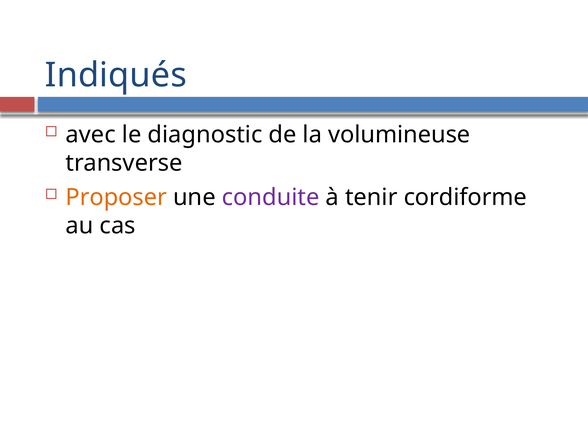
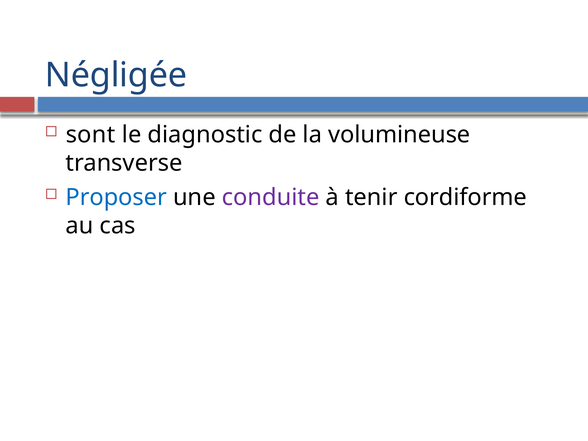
Indiqués: Indiqués -> Négligée (116, 75)
avec: avec -> sont (91, 135)
Proposer colour: orange -> blue (116, 197)
